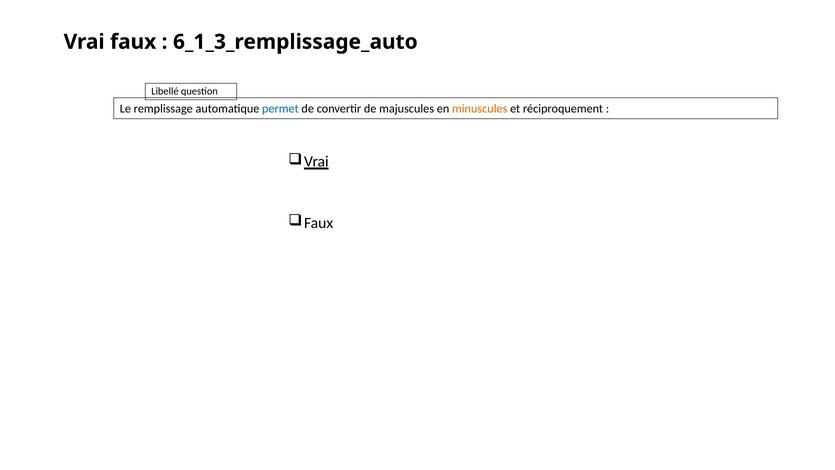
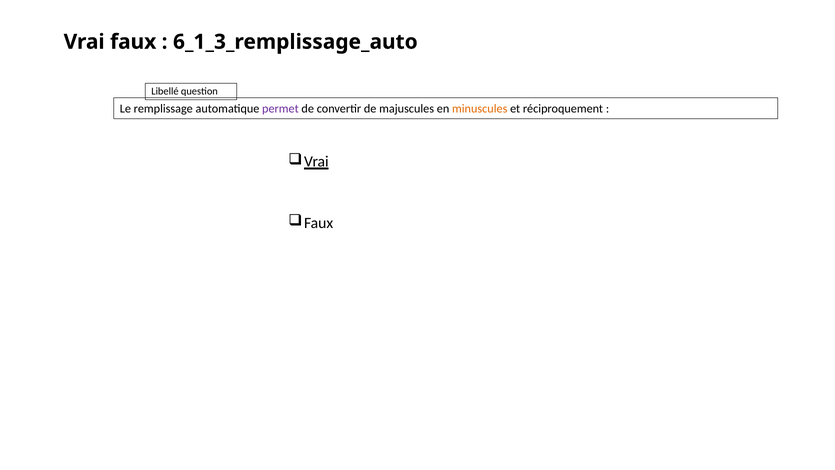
permet colour: blue -> purple (280, 109)
